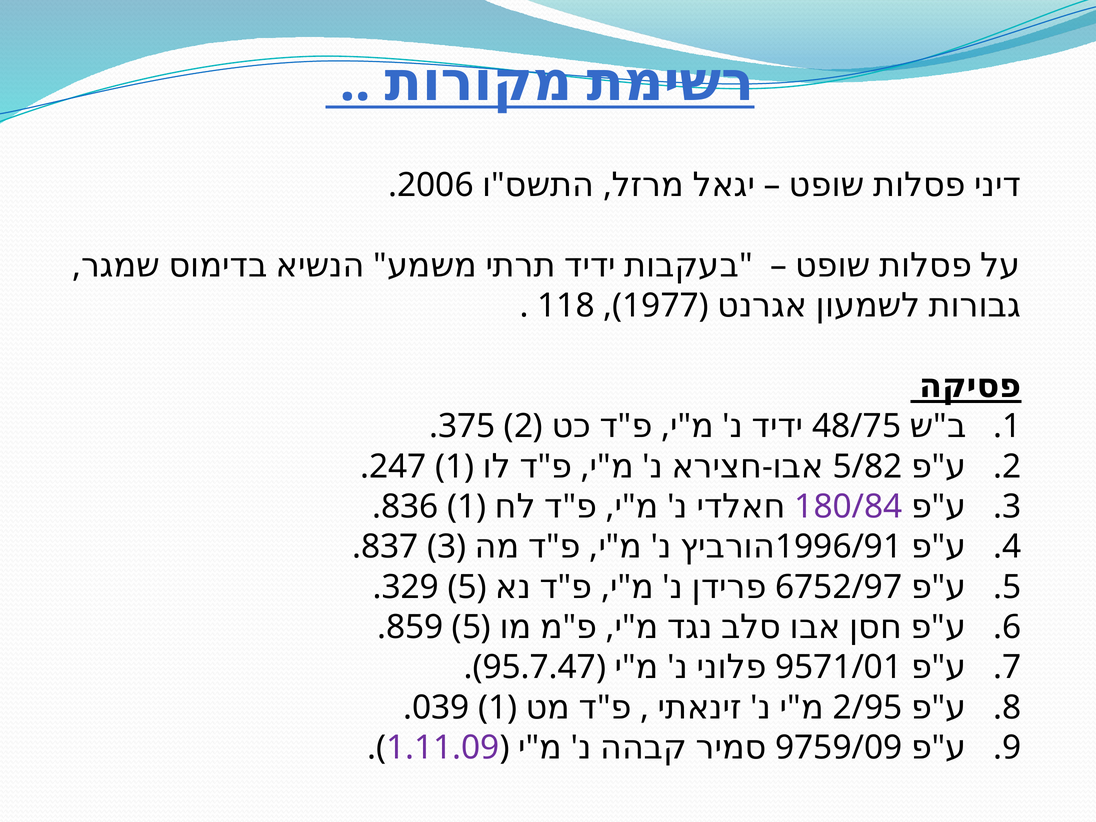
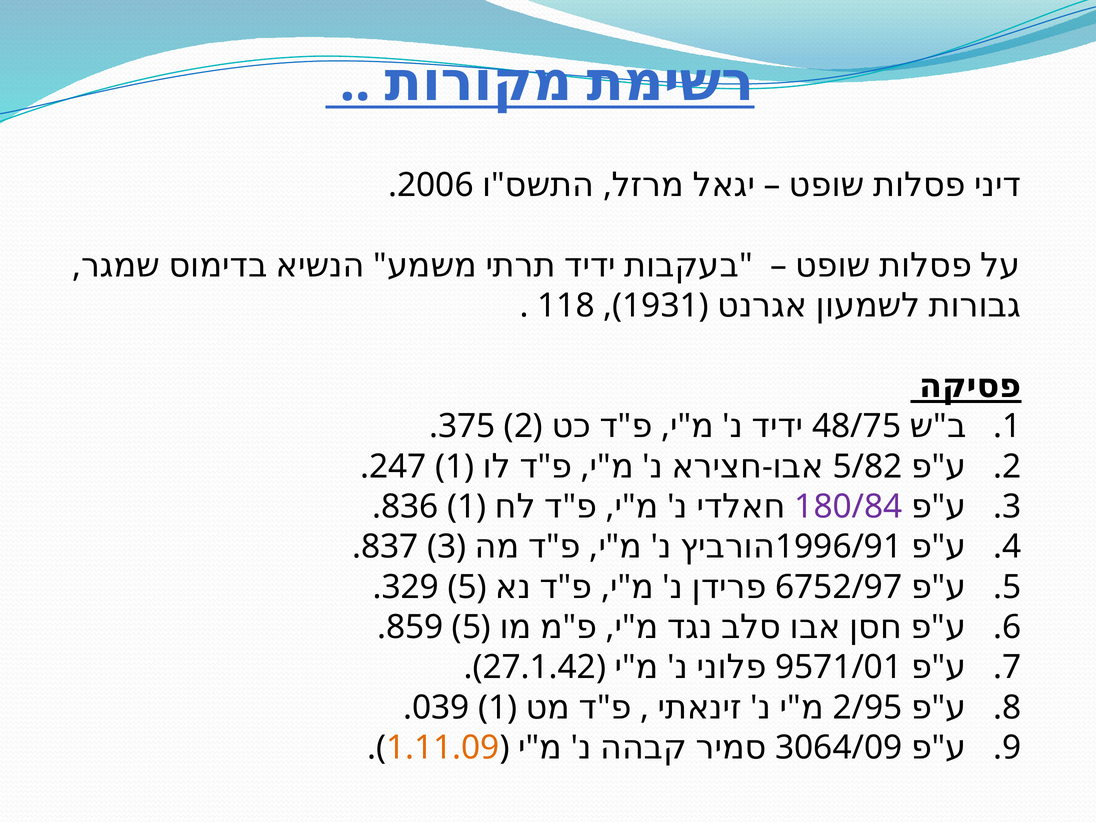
1977: 1977 -> 1931 (661, 306)
95.7.47: 95.7.47 -> 27.1.42 (539, 667)
1.11.09 colour: purple -> orange (443, 748)
9759/09: 9759/09 -> 3064/09 (839, 748)
